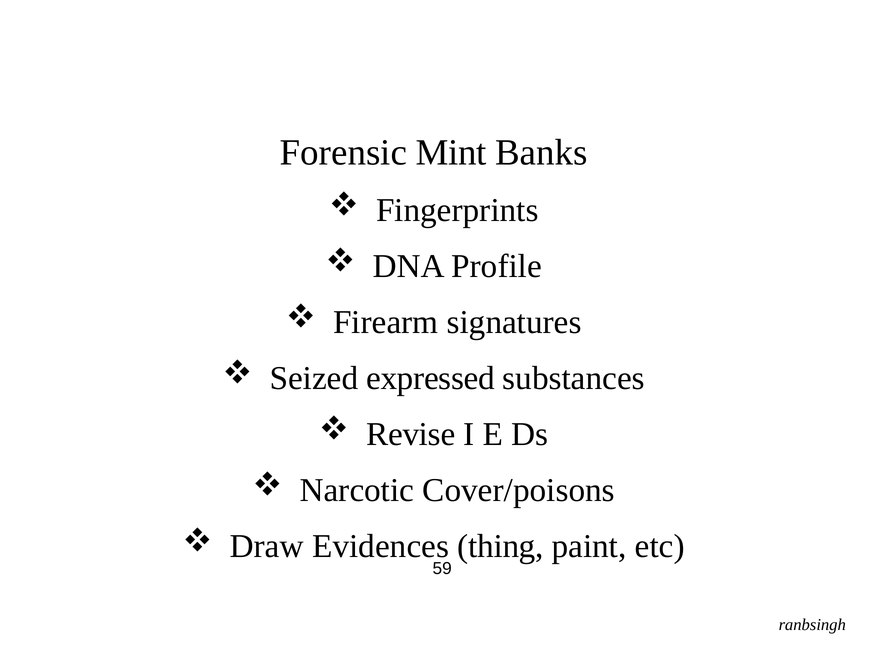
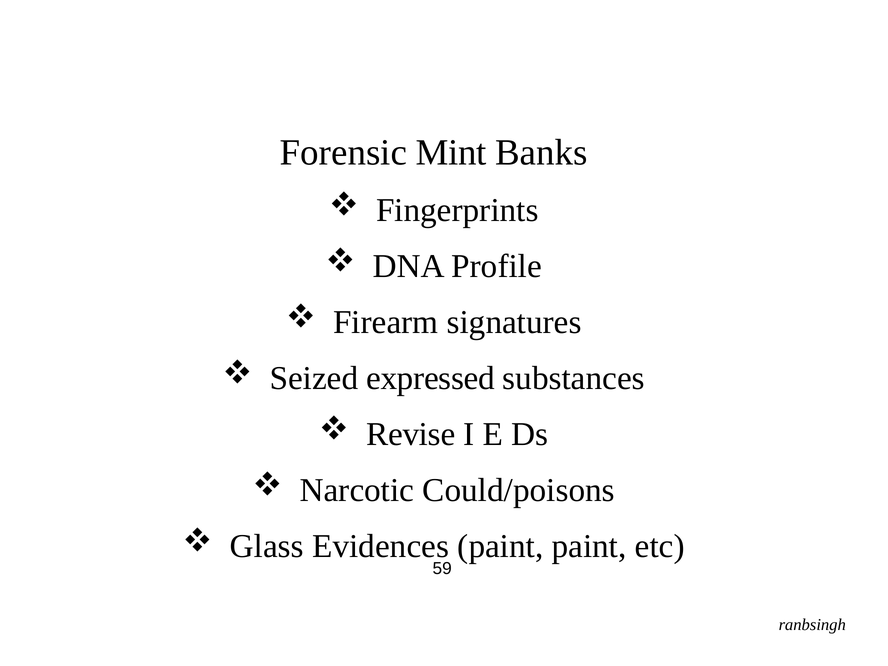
Cover/poisons: Cover/poisons -> Could/poisons (519, 490)
Draw: Draw -> Glass (267, 546)
Evidences thing: thing -> paint (500, 546)
